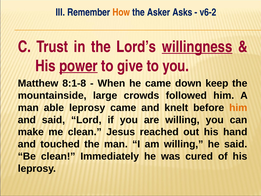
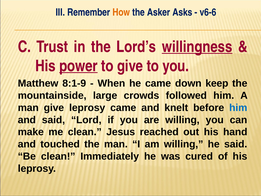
v6-2: v6-2 -> v6-6 (208, 12)
8:1-8: 8:1-8 -> 8:1-9 (74, 83)
man able: able -> give (54, 108)
him colour: orange -> blue (238, 108)
